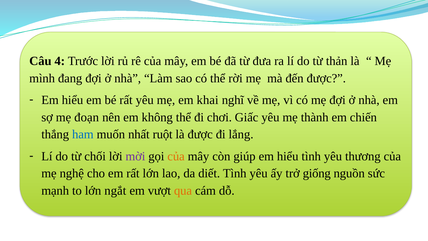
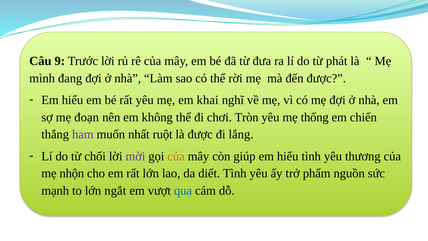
4: 4 -> 9 (60, 61)
thản: thản -> phát (337, 61)
Giấc: Giấc -> Tròn (247, 117)
thành: thành -> thống (315, 117)
ham colour: blue -> purple (83, 134)
nghệ: nghệ -> nhộn (72, 173)
giống: giống -> phẩm (317, 173)
qua colour: orange -> blue (183, 191)
